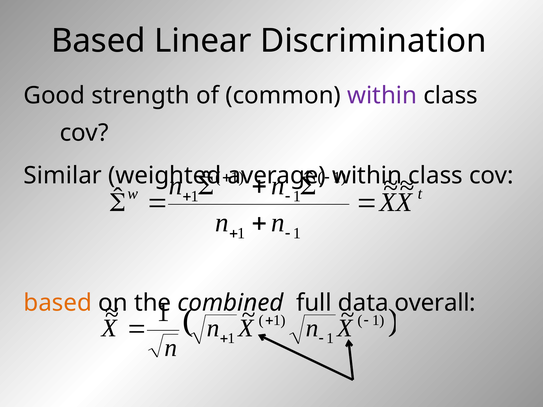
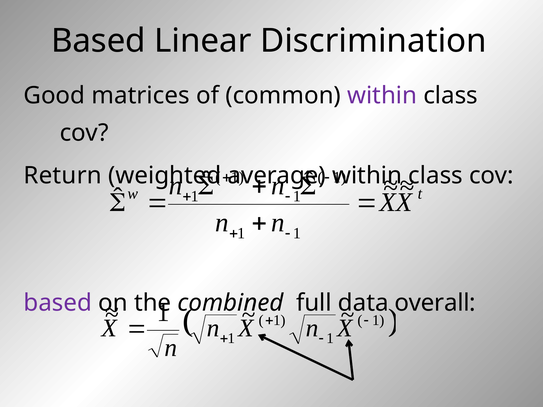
strength: strength -> matrices (141, 95)
Similar: Similar -> Return (63, 176)
based colour: orange -> purple (58, 303)
